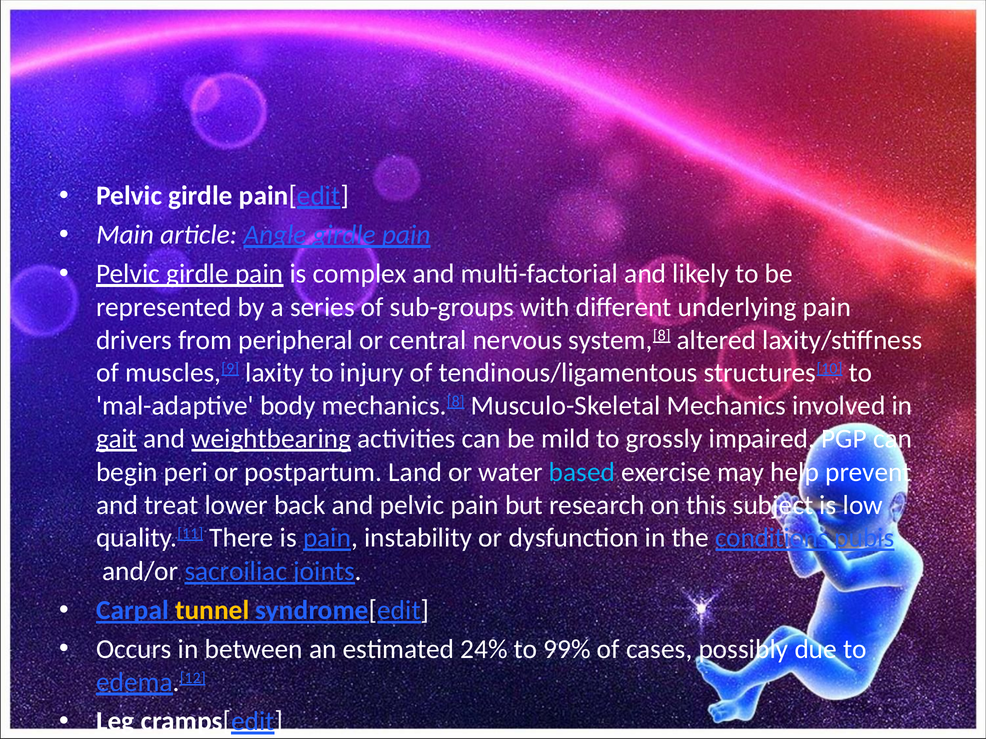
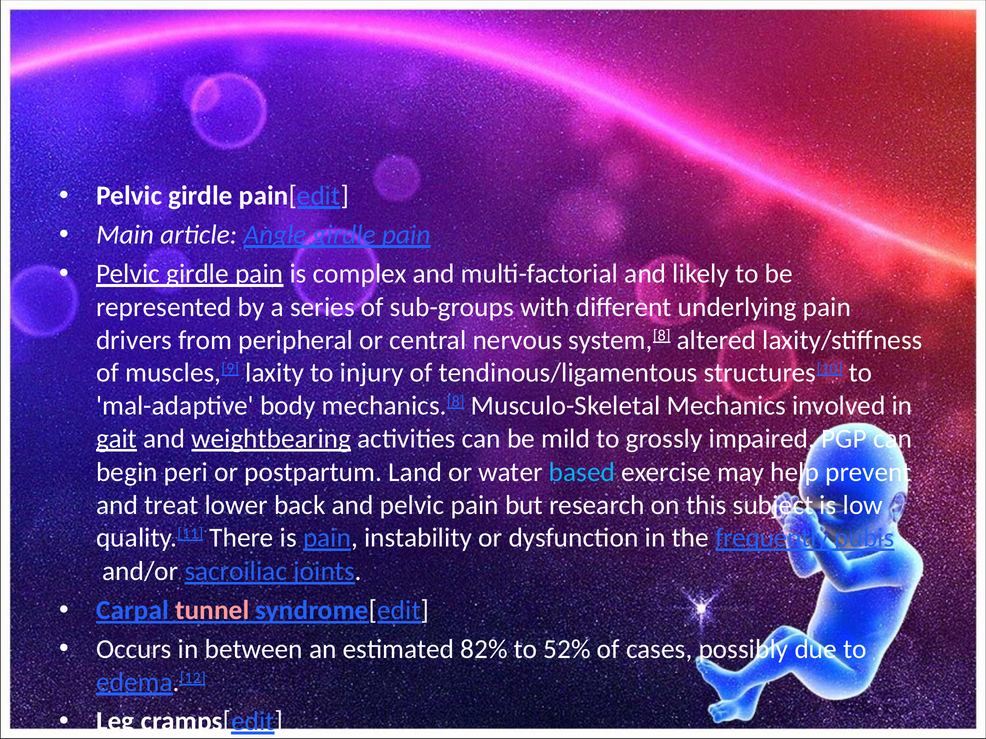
conditions: conditions -> frequently (772, 538)
tunnel colour: yellow -> pink (212, 611)
24%: 24% -> 82% (484, 650)
99%: 99% -> 52% (567, 650)
